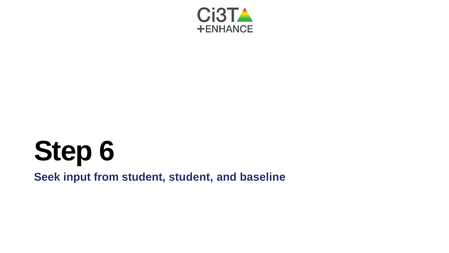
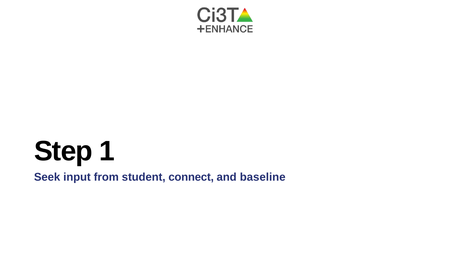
6: 6 -> 1 (107, 151)
student student: student -> connect (191, 177)
